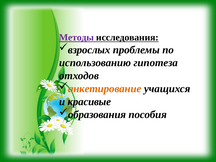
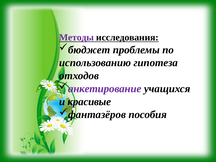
взрослых: взрослых -> бюджет (89, 50)
анкетирование colour: orange -> purple (105, 89)
образования: образования -> фантазёров (97, 115)
